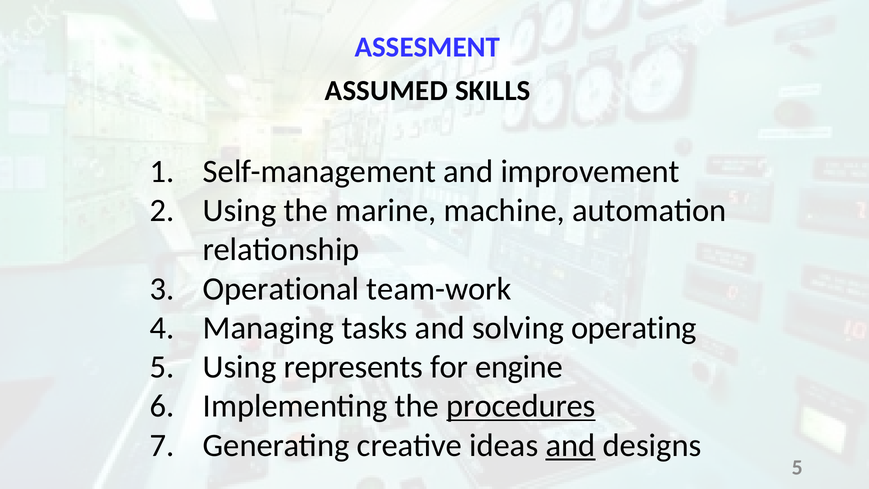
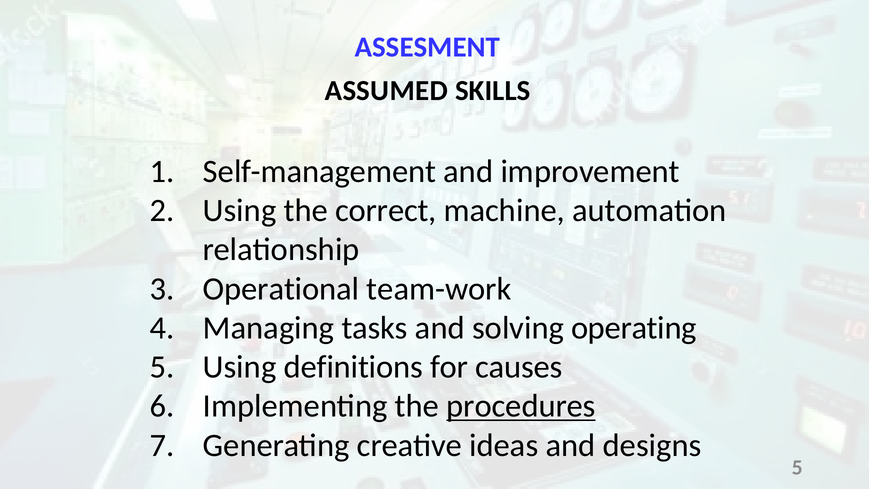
marine: marine -> correct (386, 211)
represents: represents -> definitions (353, 367)
engine: engine -> causes (519, 367)
and underline: present -> none (571, 445)
